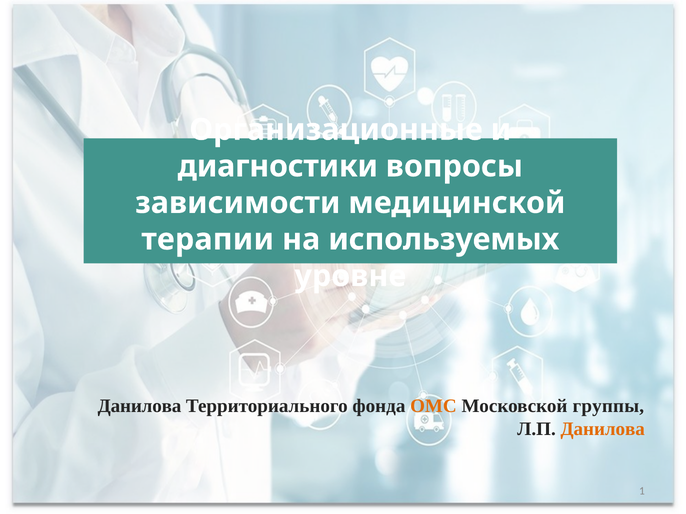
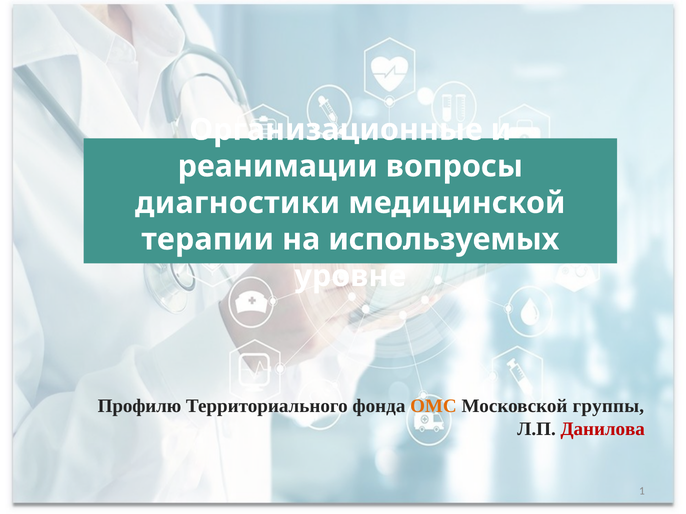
диагностики: диагностики -> реанимации (278, 166)
зависимости: зависимости -> диагностики (238, 203)
Данилова: Данилова -> Профилю (140, 407)
Данилова colour: orange -> red (603, 429)
